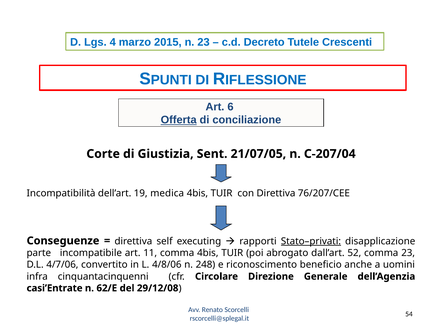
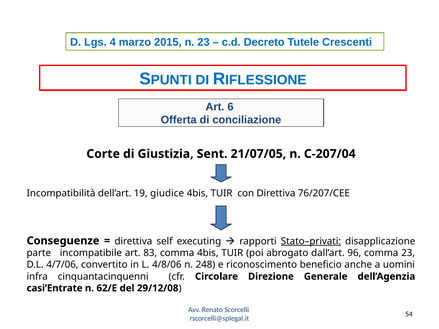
Offerta underline: present -> none (179, 120)
medica: medica -> giudice (167, 193)
11: 11 -> 83 (150, 253)
52: 52 -> 96 (354, 253)
